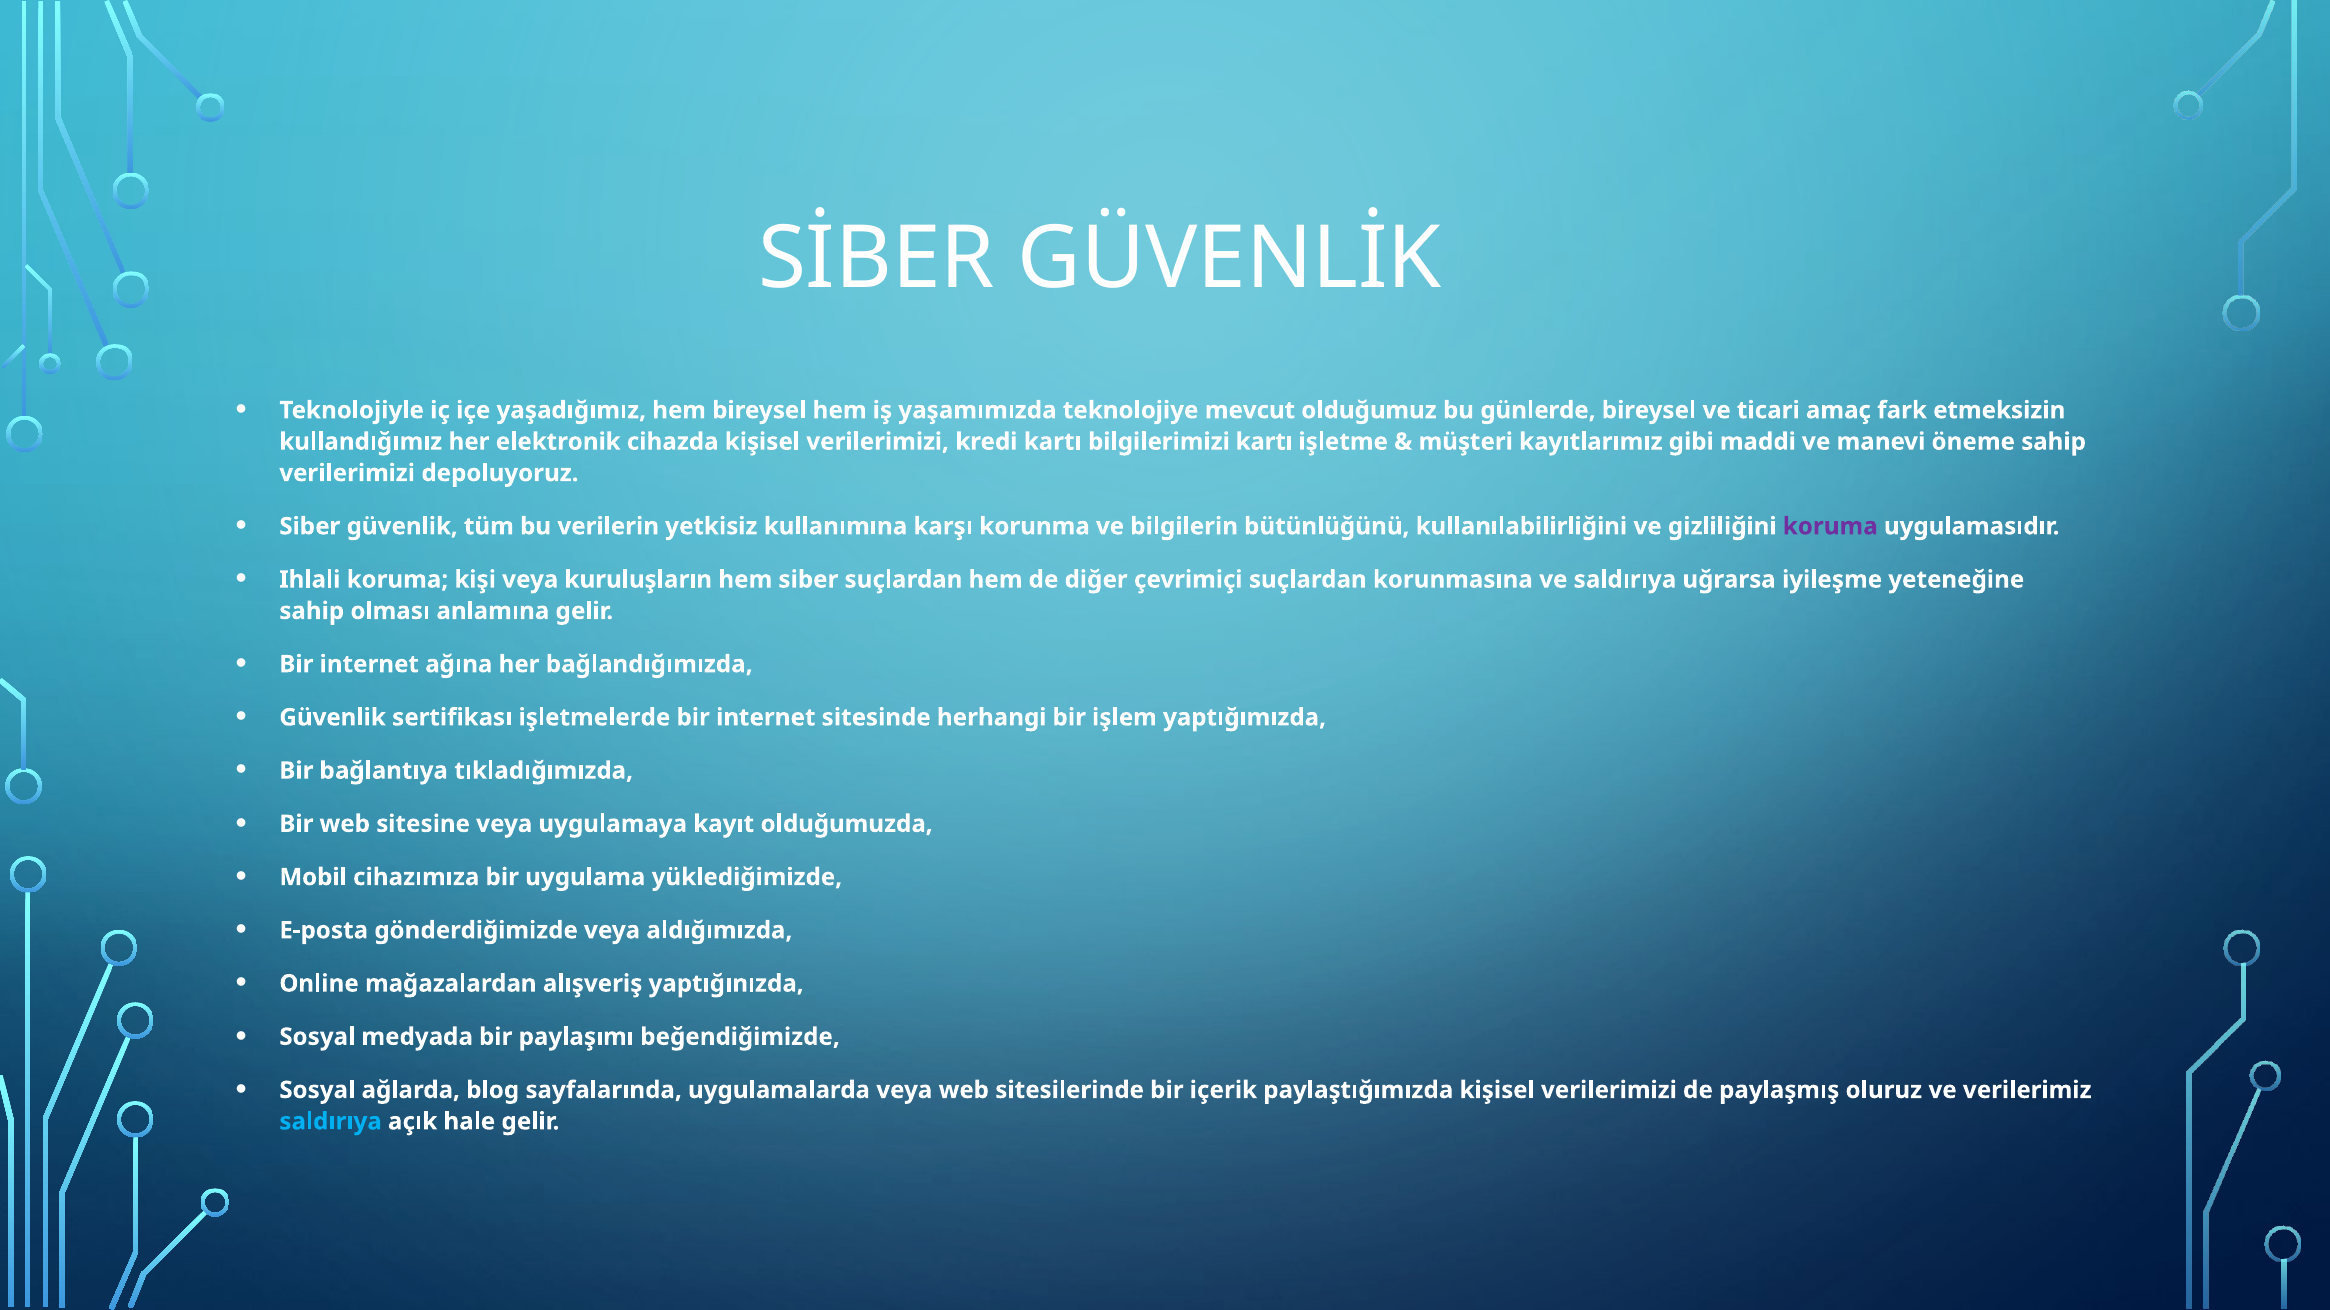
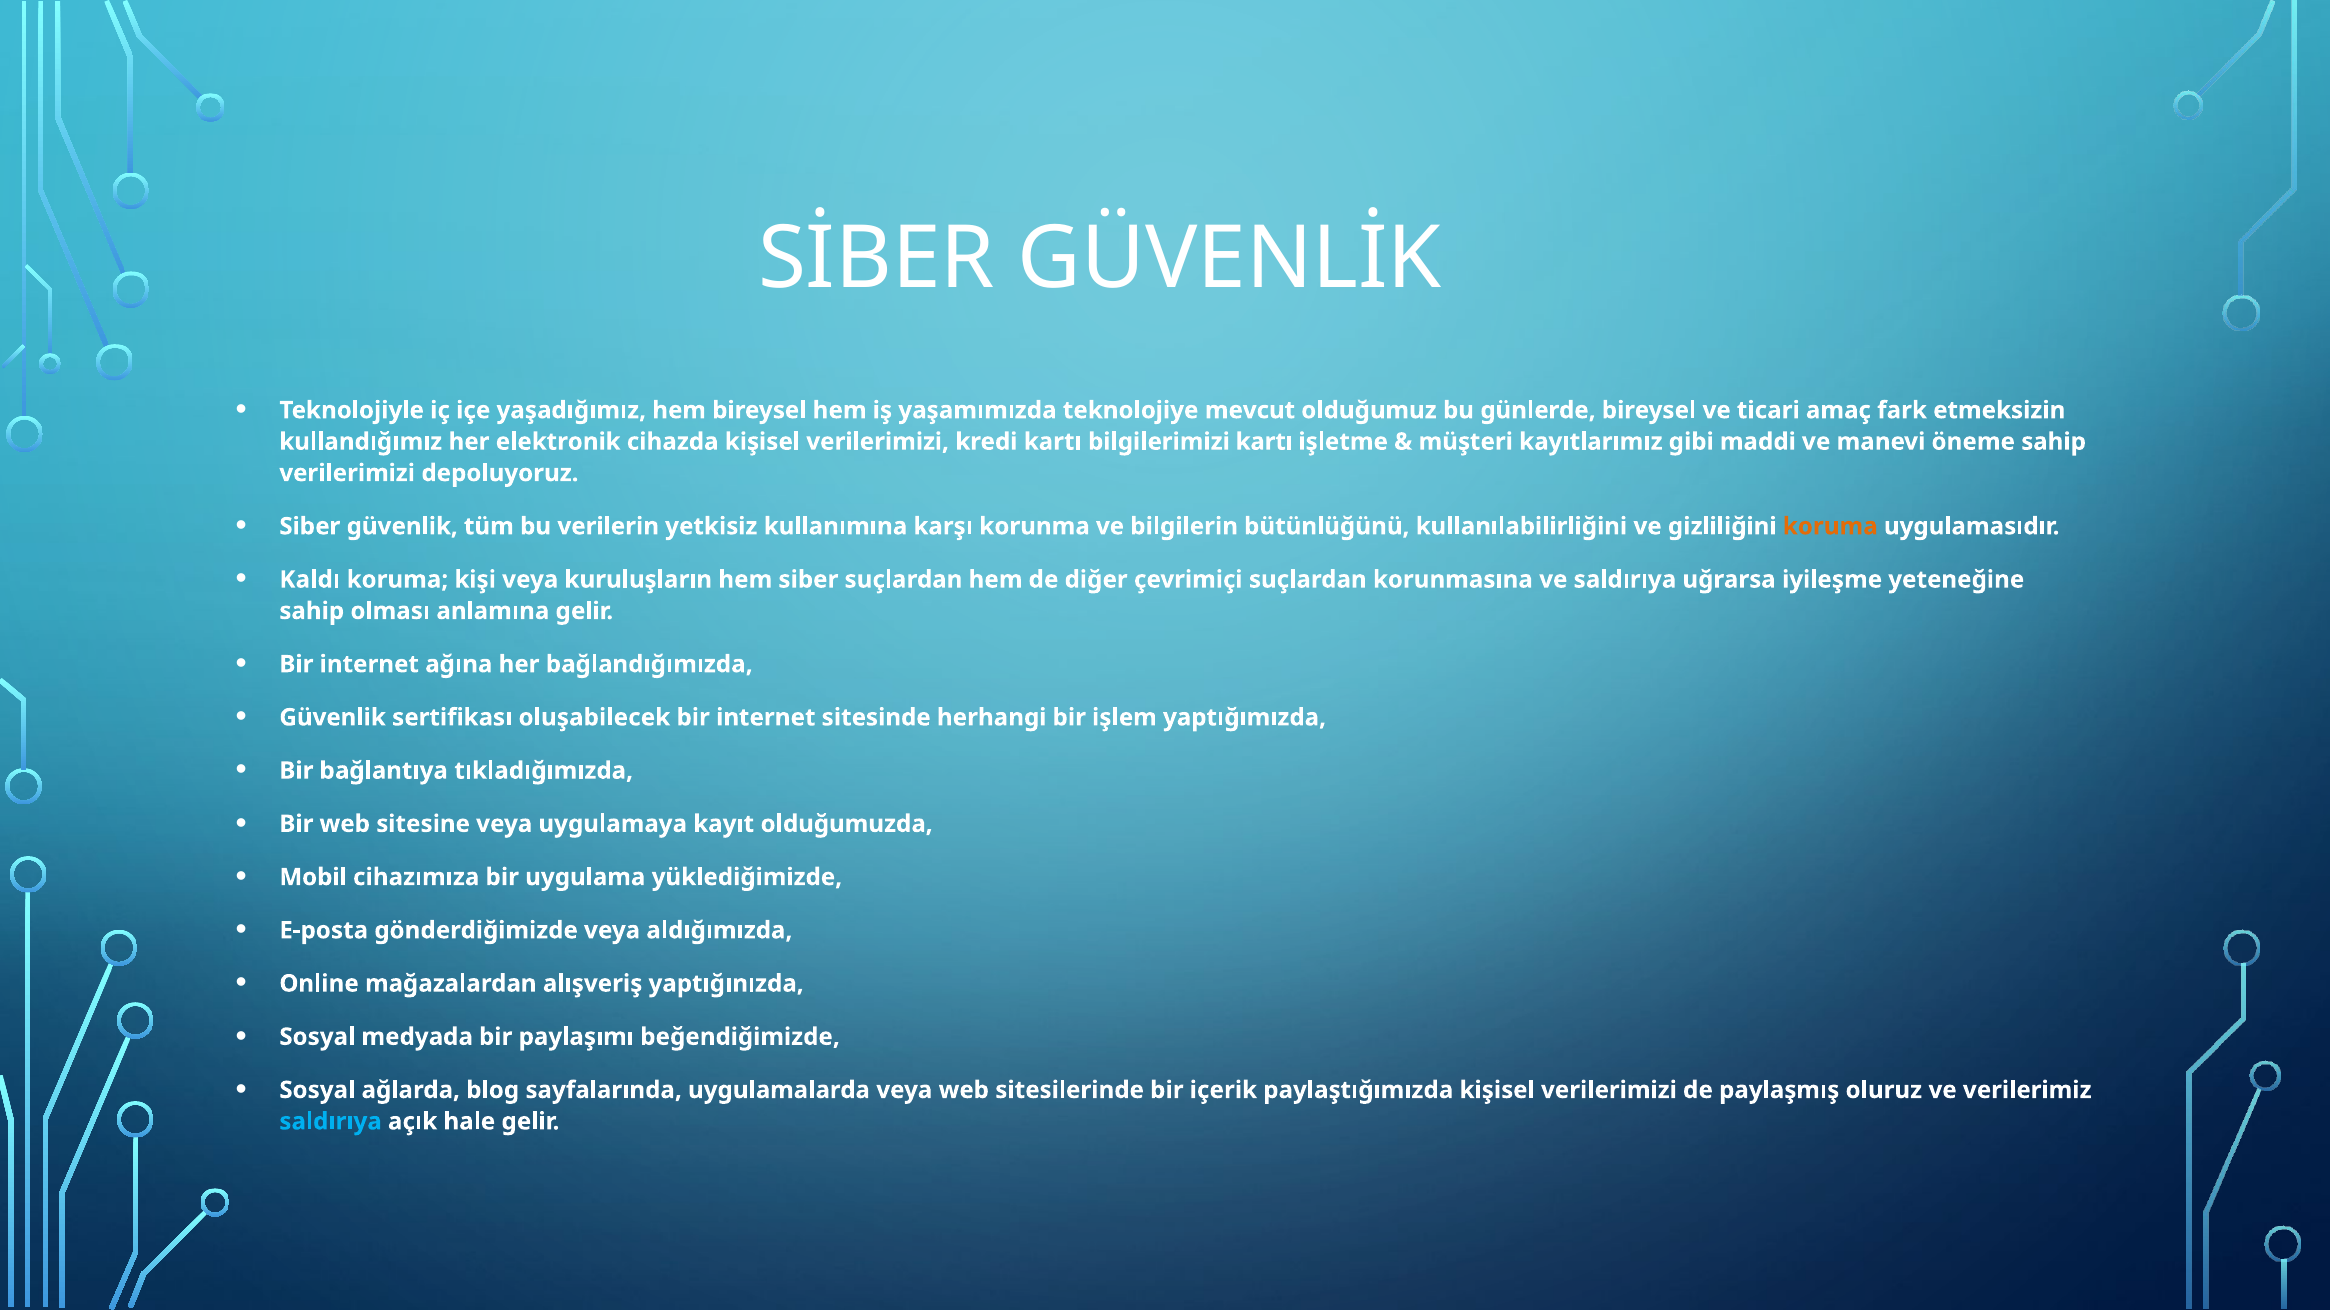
koruma colour: purple -> orange (1830, 527)
Ihlali: Ihlali -> Kaldı (310, 580)
işletmelerde: işletmelerde -> oluşabilecek (594, 718)
